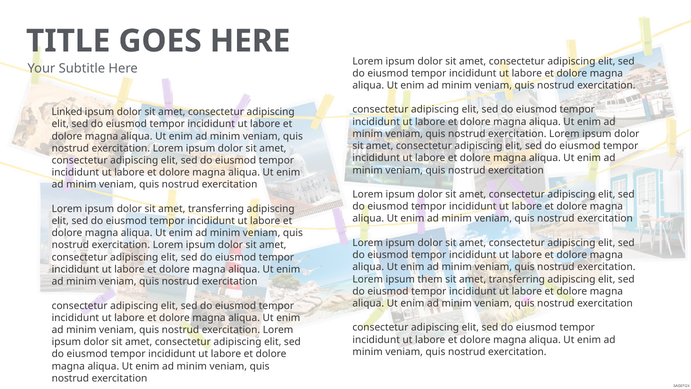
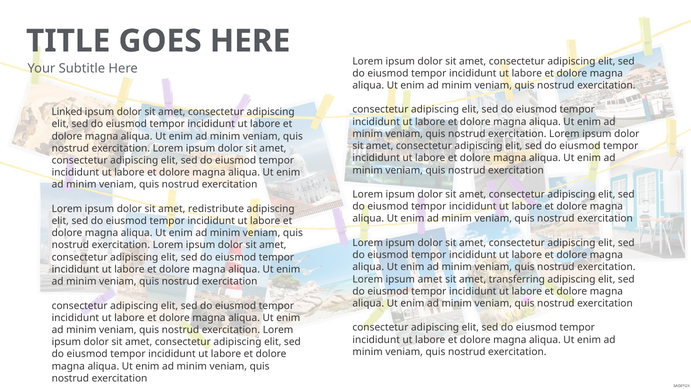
dolor sit amet transferring: transferring -> redistribute (216, 209)
ipsum them: them -> amet (430, 279)
